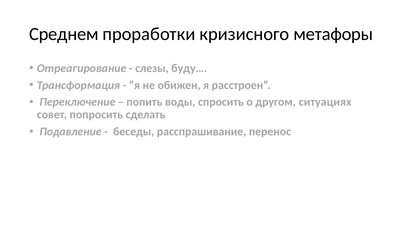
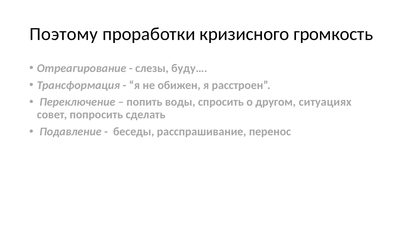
Среднем: Среднем -> Поэтому (64, 34)
метафоры: метафоры -> громкость (333, 34)
